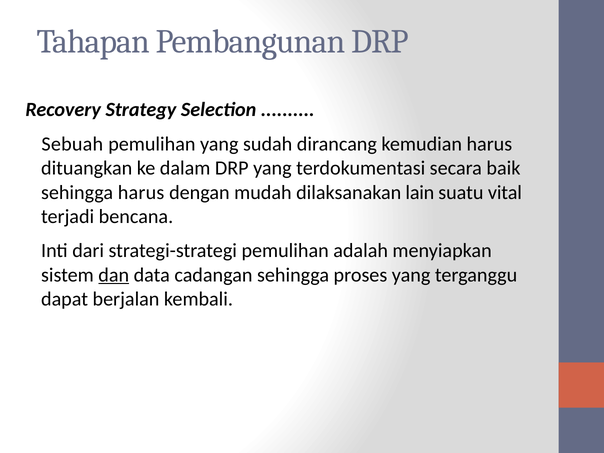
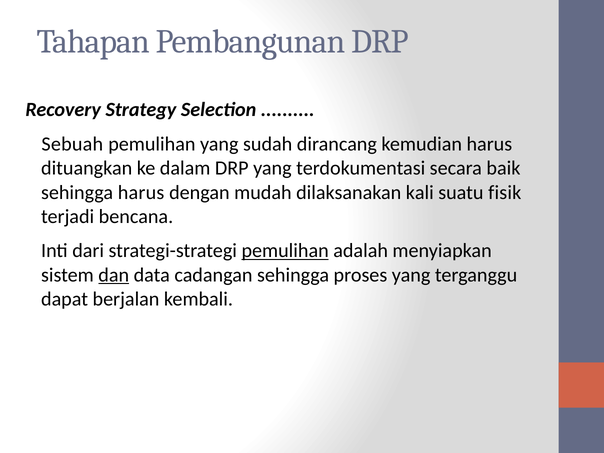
lain: lain -> kali (420, 192)
vital: vital -> fisik (505, 192)
pemulihan underline: none -> present (285, 251)
